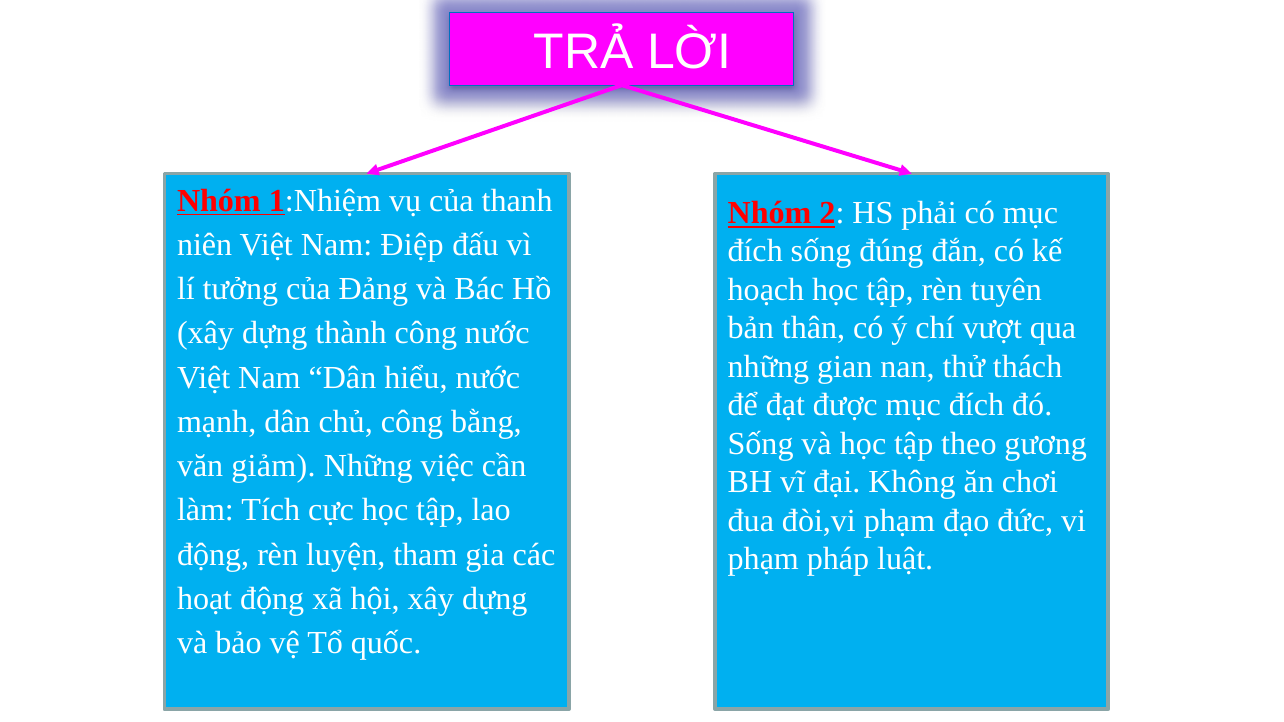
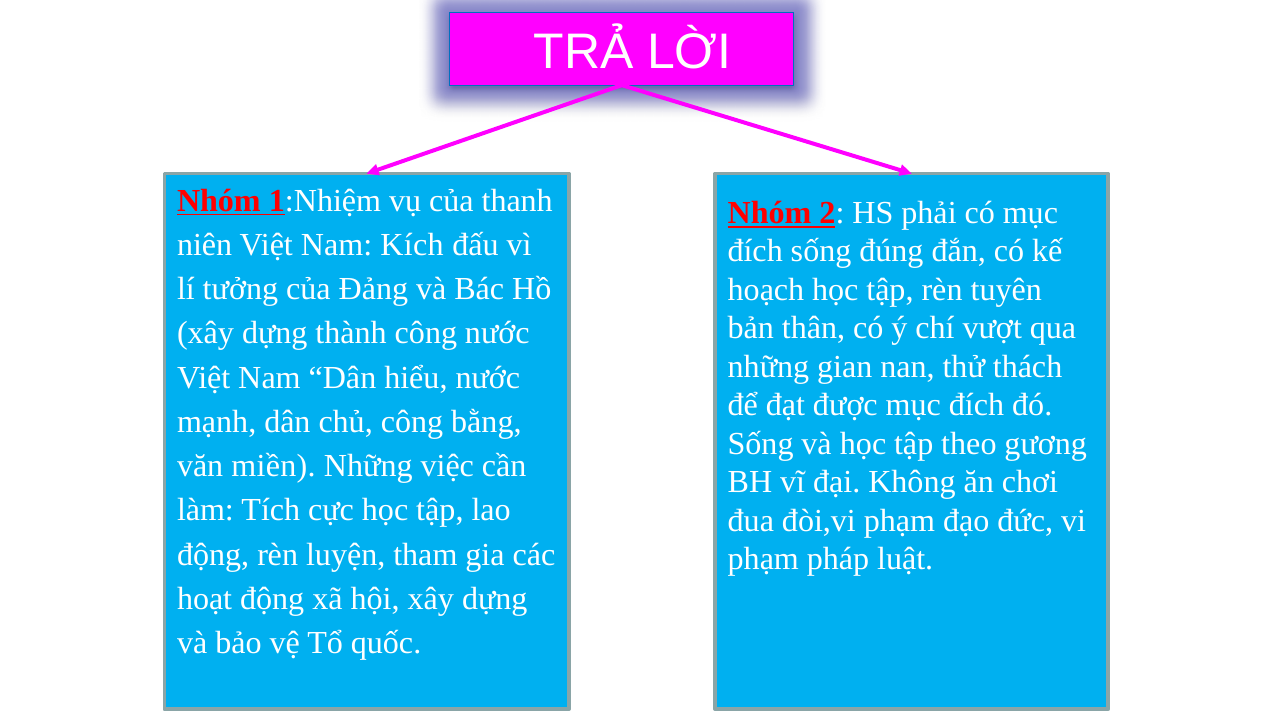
Điệp: Điệp -> Kích (412, 245)
giảm: giảm -> miền (273, 466)
